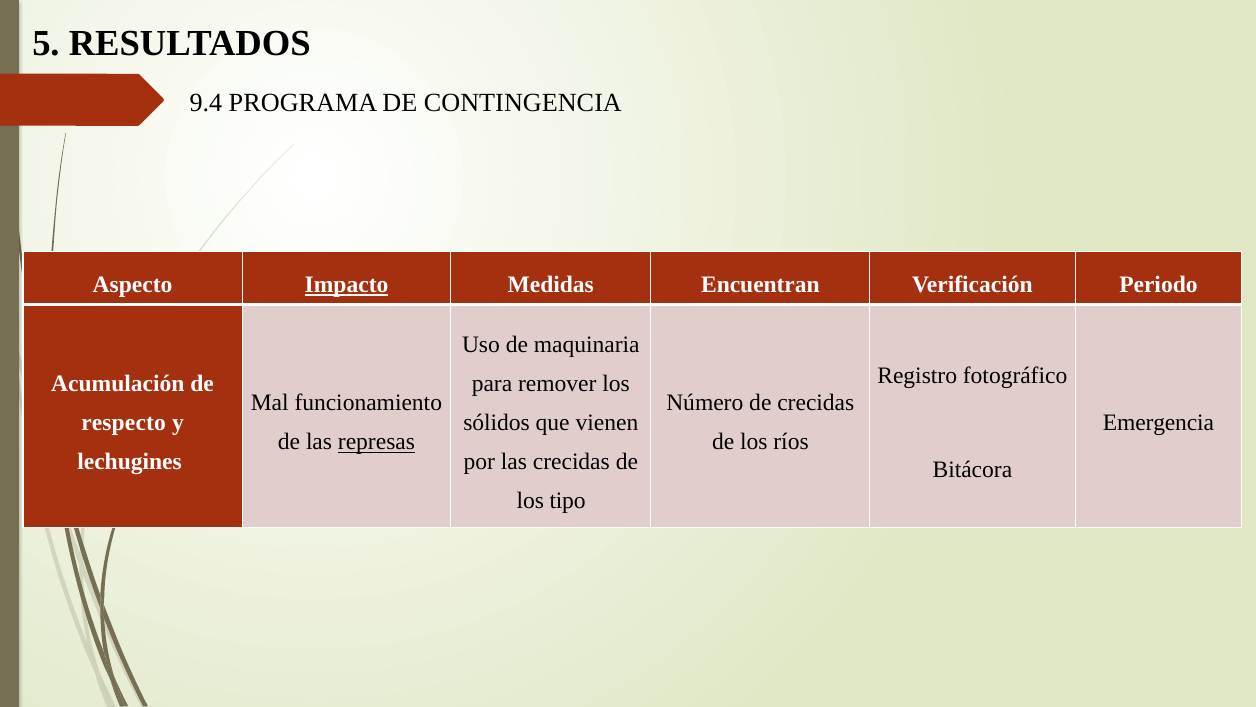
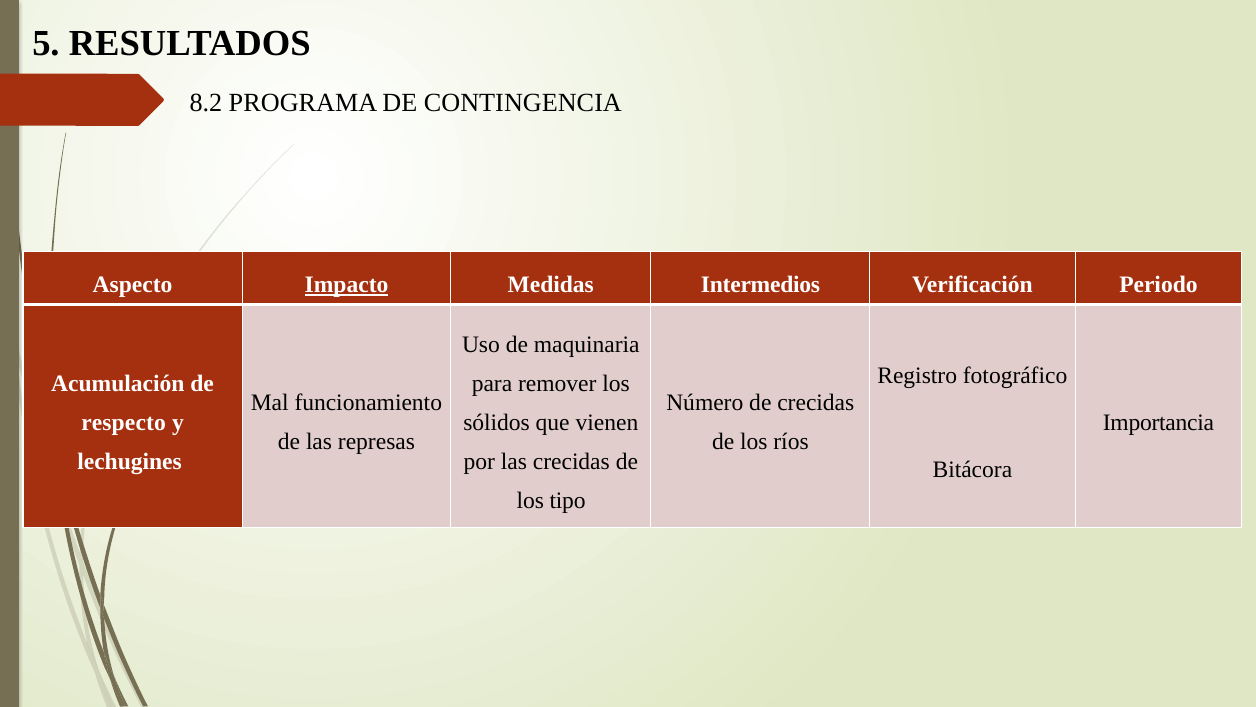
9.4: 9.4 -> 8.2 (206, 102)
Encuentran: Encuentran -> Intermedios (761, 285)
Emergencia: Emergencia -> Importancia (1158, 422)
represas underline: present -> none (376, 442)
